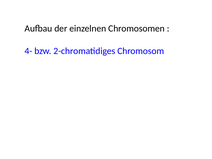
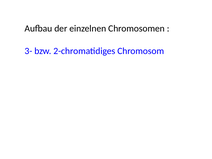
4-: 4- -> 3- (28, 51)
